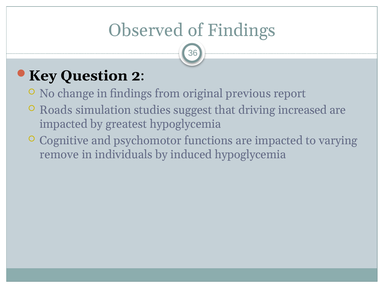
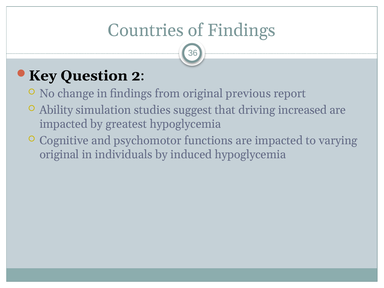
Observed: Observed -> Countries (146, 30)
Roads: Roads -> Ability (56, 110)
remove: remove -> original (59, 155)
